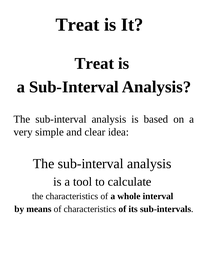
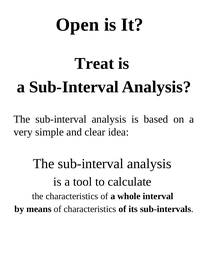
Treat: Treat -> Open (77, 25)
